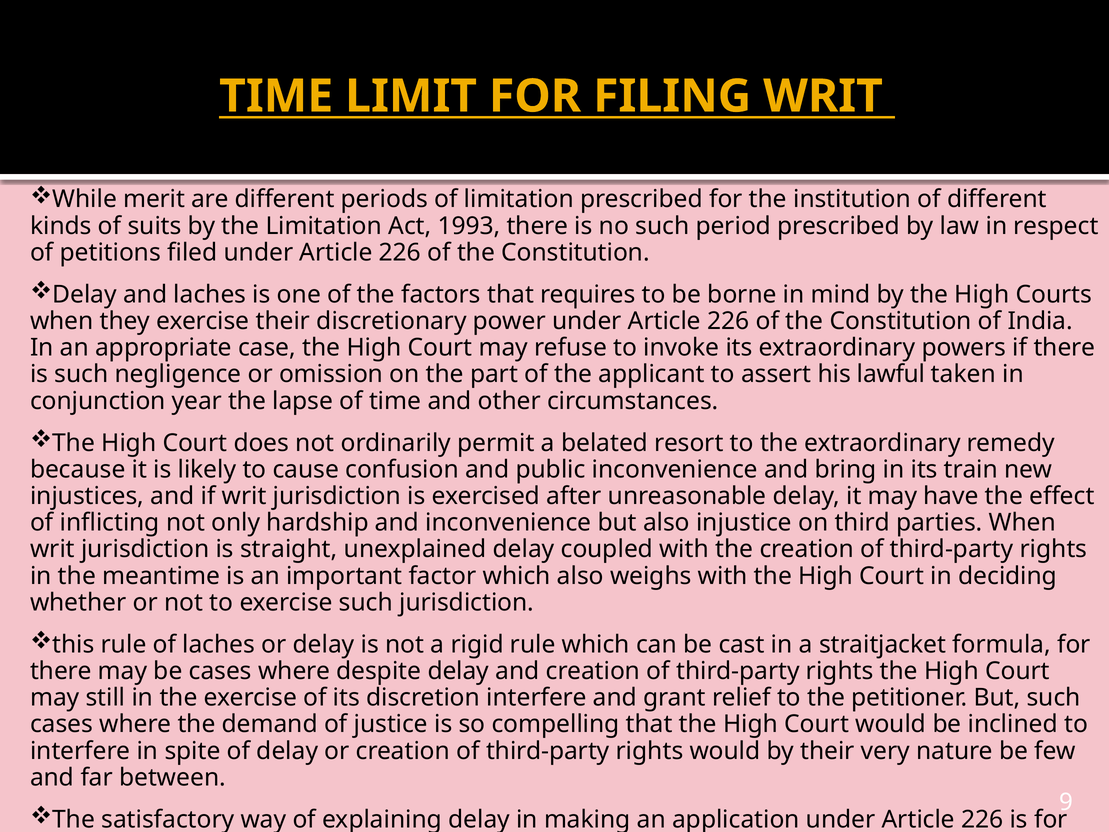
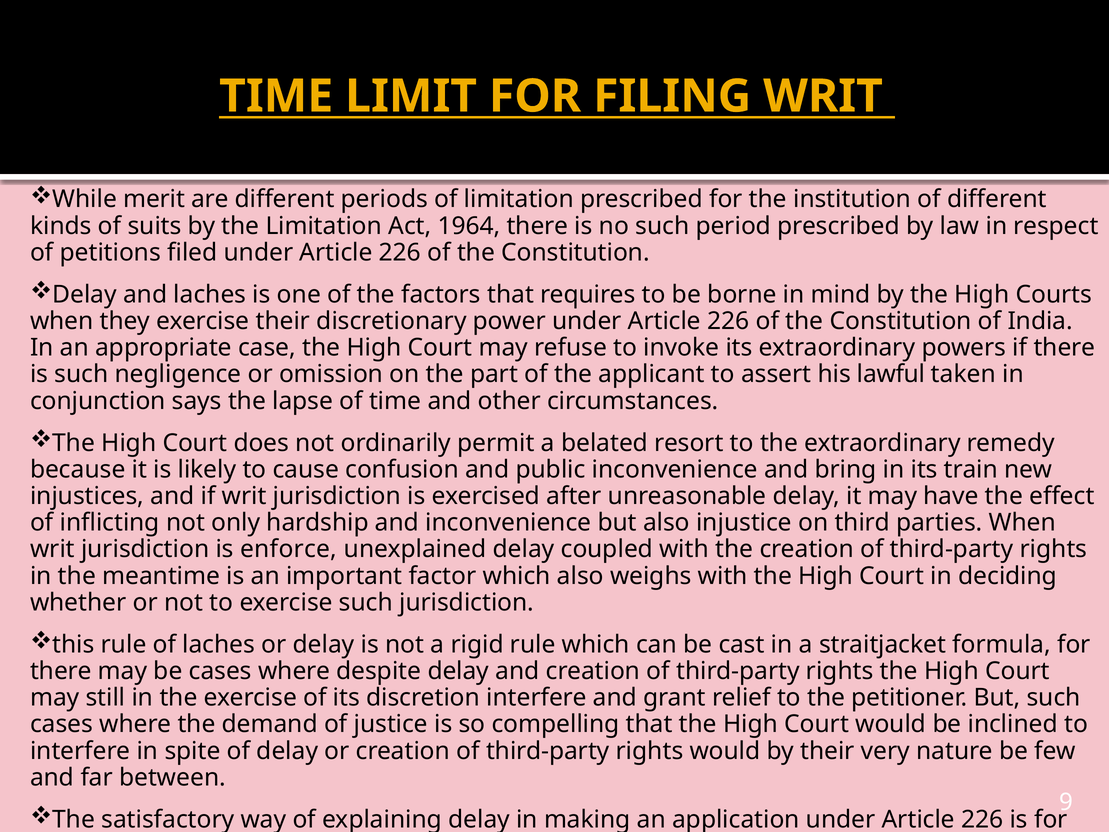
1993: 1993 -> 1964 (469, 226)
year: year -> says (197, 401)
straight: straight -> enforce (289, 549)
